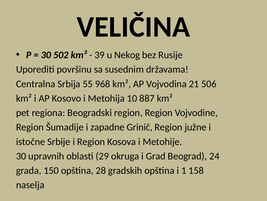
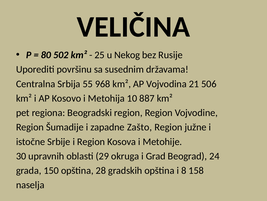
30: 30 -> 80 (46, 55)
39: 39 -> 25 (100, 55)
Grinič: Grinič -> Zašto (140, 127)
1: 1 -> 8 (184, 170)
